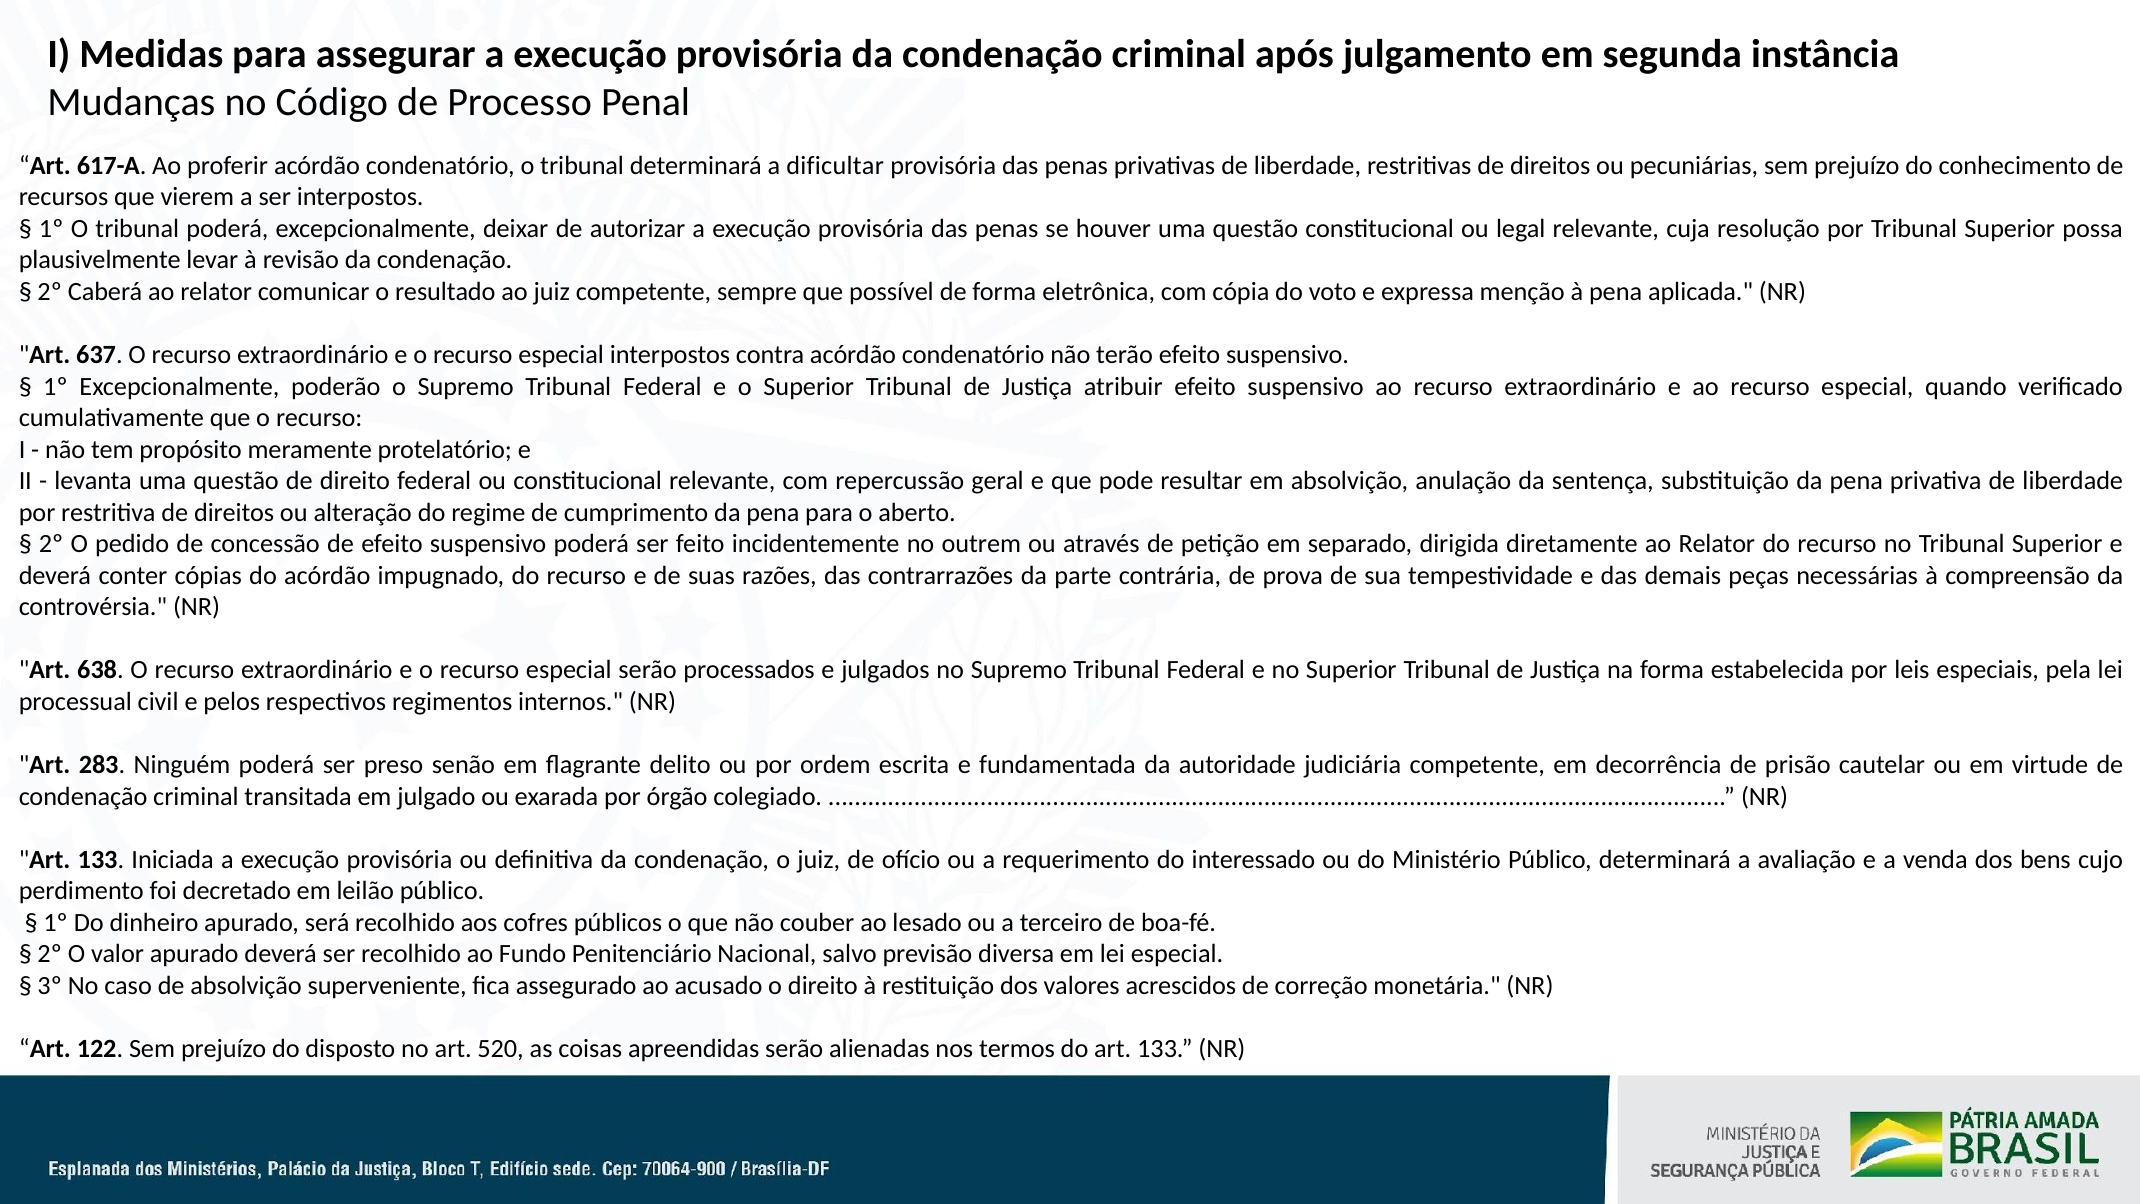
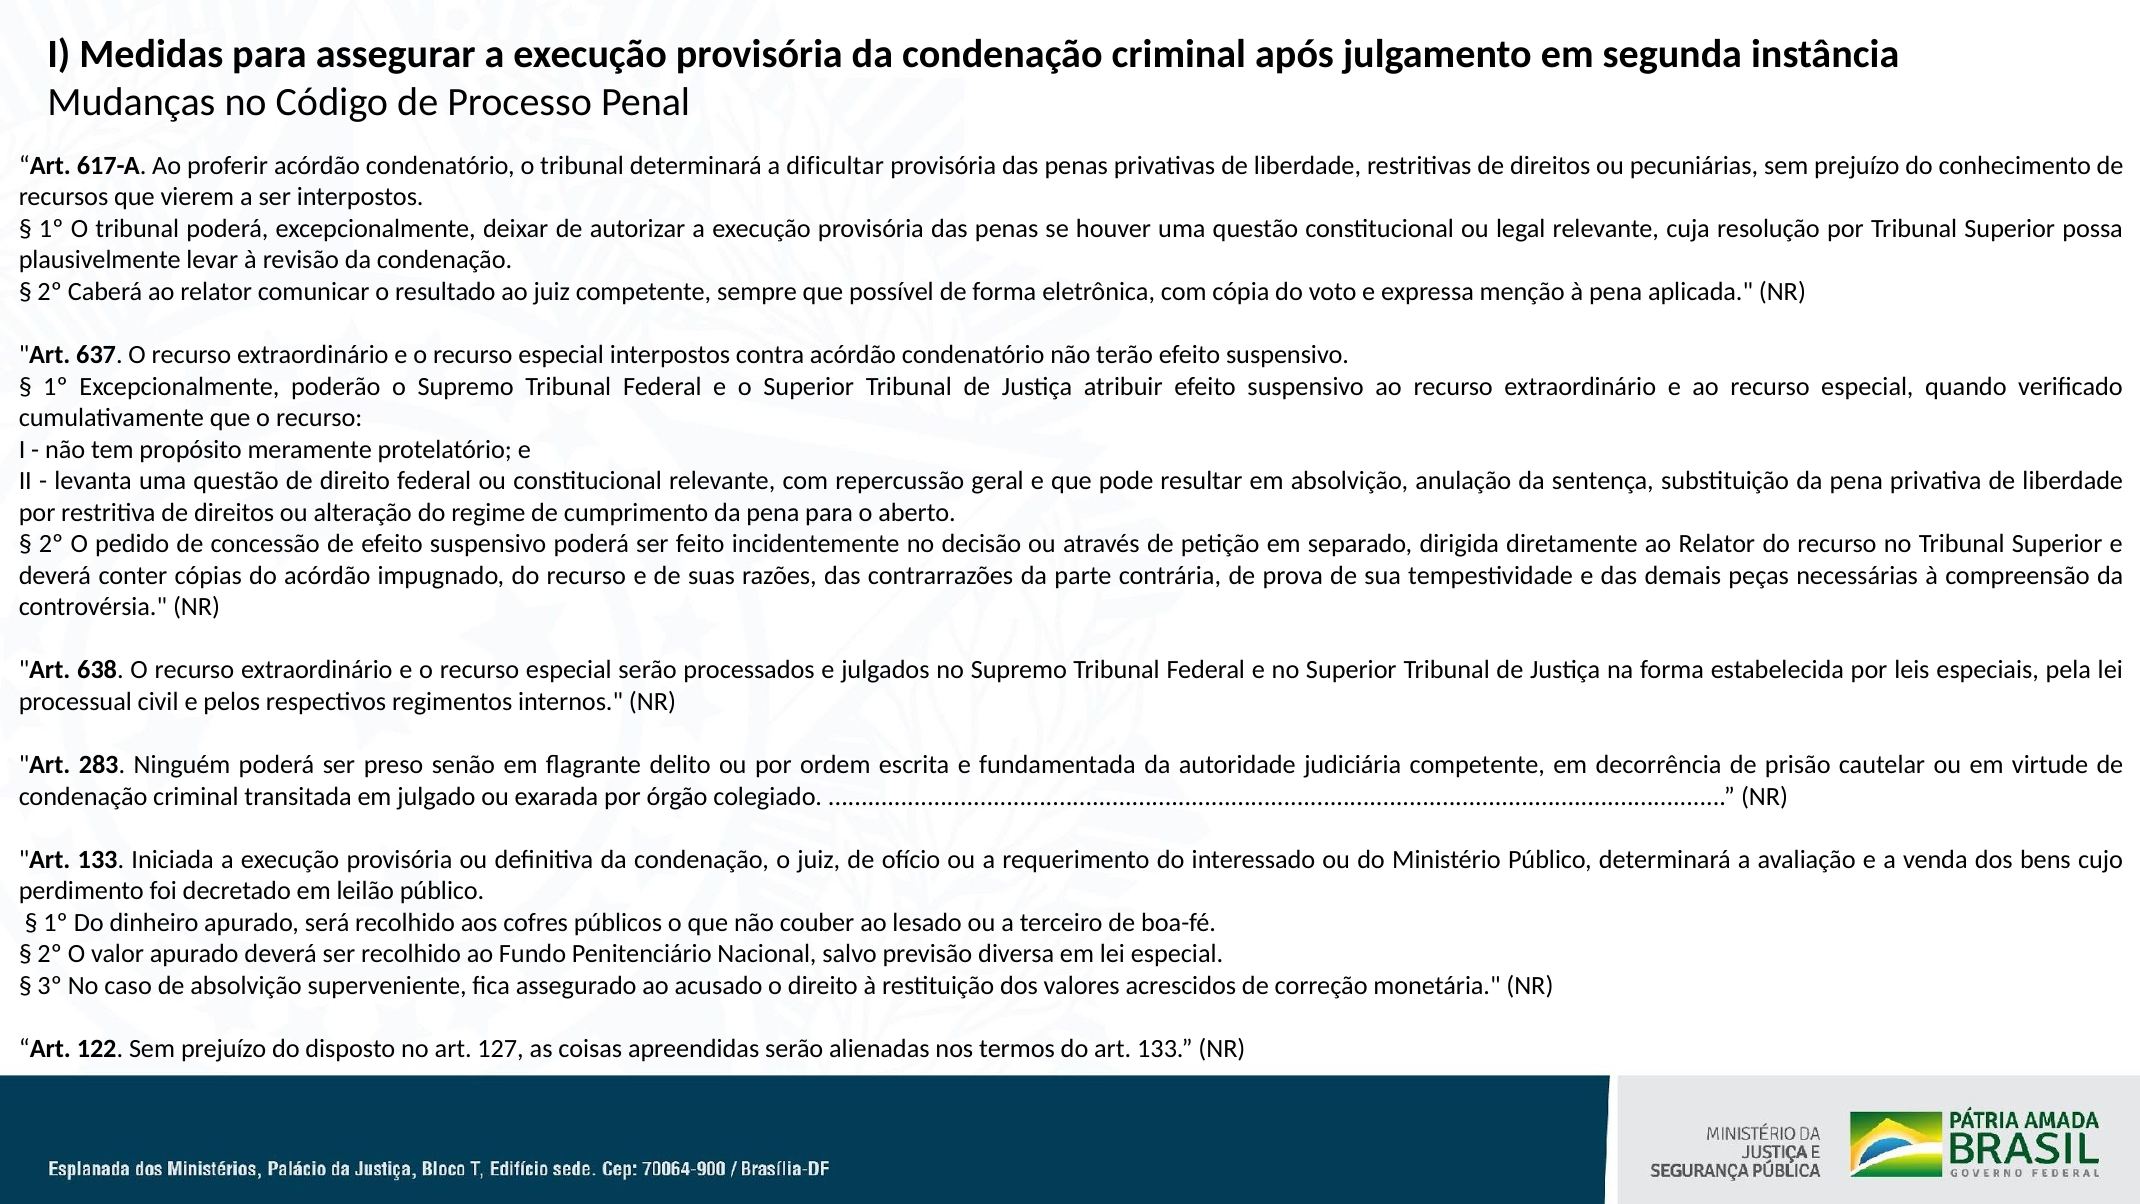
outrem: outrem -> decisão (981, 544)
520: 520 -> 127 (501, 1048)
